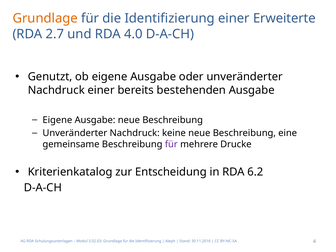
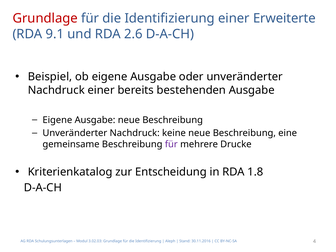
Grundlage colour: orange -> red (45, 18)
2.7: 2.7 -> 9.1 (55, 34)
4.0: 4.0 -> 2.6 (133, 34)
Genutzt: Genutzt -> Beispiel (50, 77)
6.2: 6.2 -> 1.8 (255, 172)
